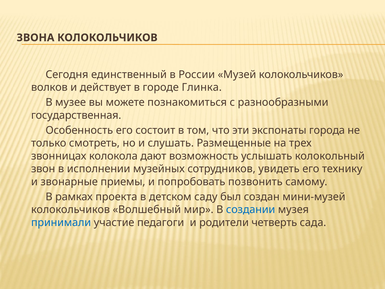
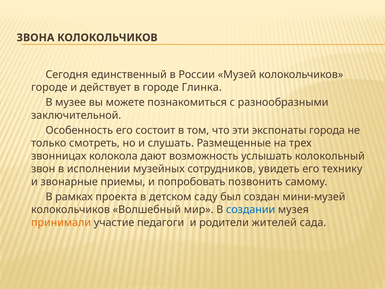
волков: волков -> городе (49, 87)
государственная: государственная -> заключительной (76, 115)
принимали colour: blue -> orange (61, 222)
четверть: четверть -> жителей (274, 222)
